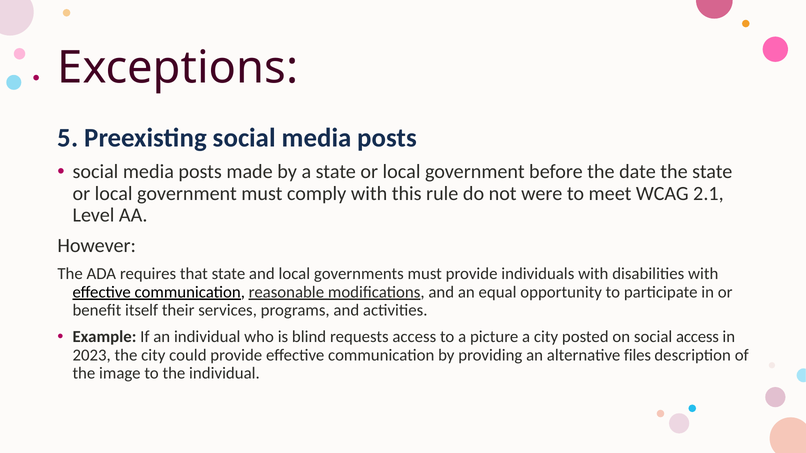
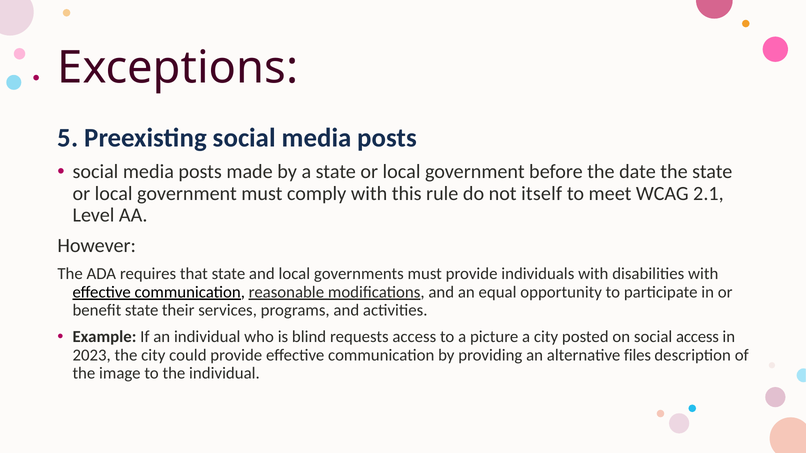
were: were -> itself (542, 194)
benefit itself: itself -> state (142, 311)
